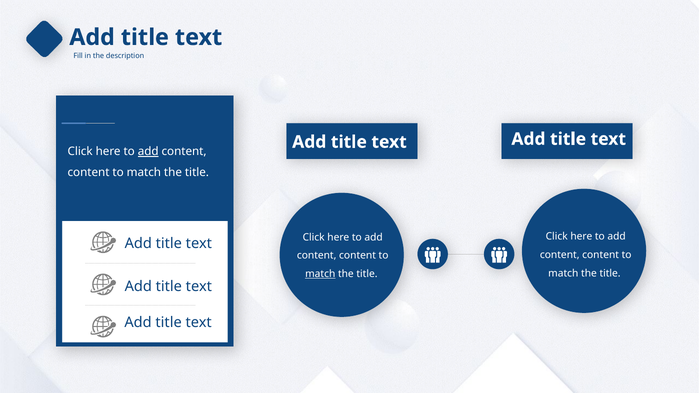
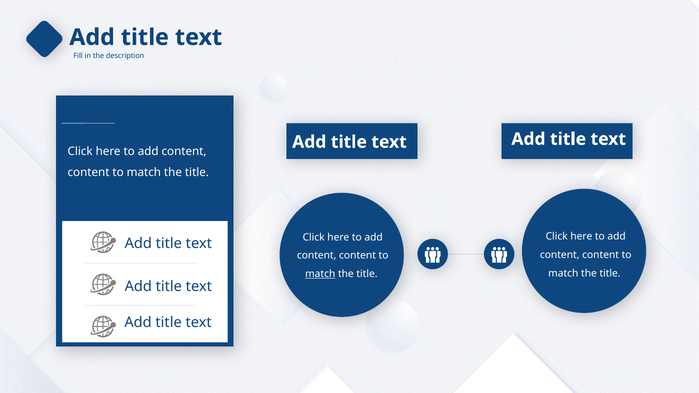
add underline: present -> none (148, 152)
